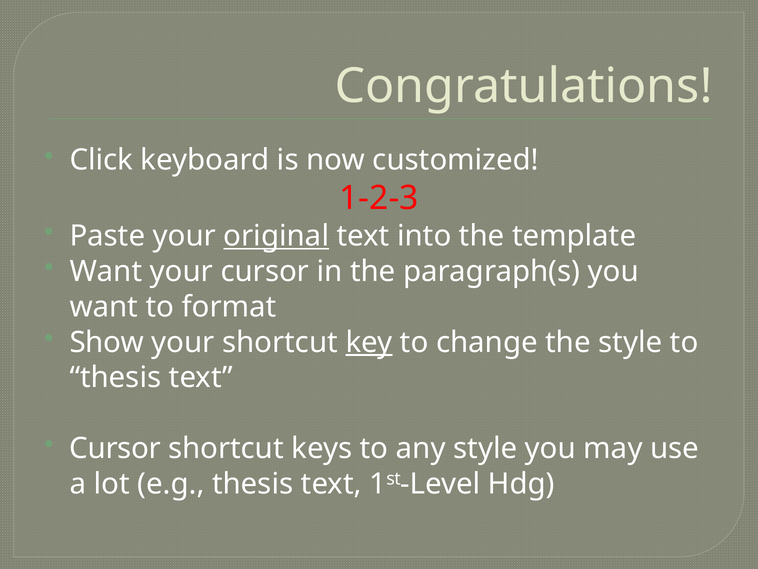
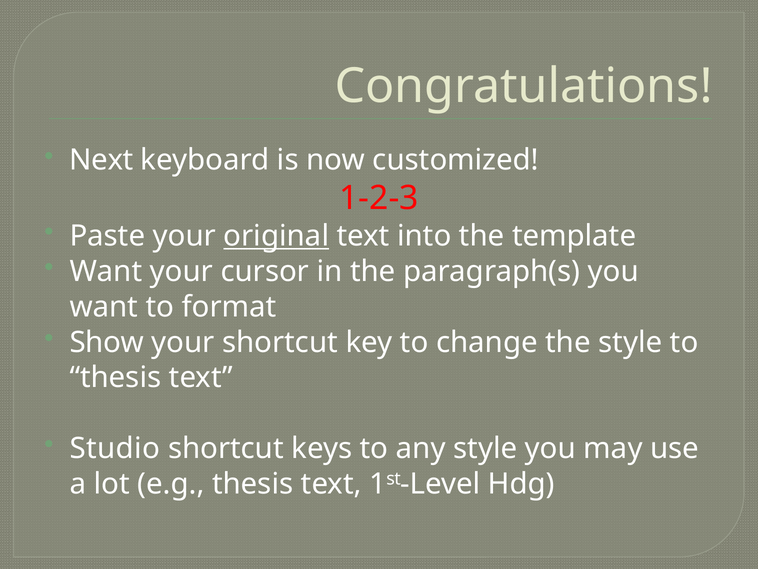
Click: Click -> Next (101, 160)
key underline: present -> none (369, 342)
Cursor: Cursor -> Studio (115, 448)
